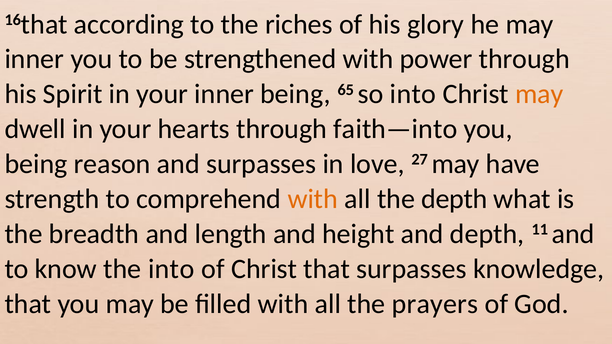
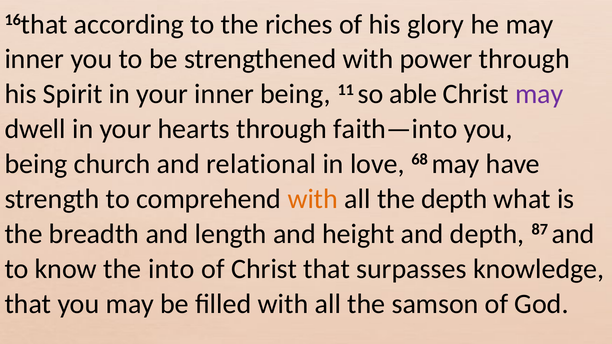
65: 65 -> 11 (346, 90)
so into: into -> able (413, 94)
may colour: orange -> purple (539, 94)
reason: reason -> church (112, 164)
and surpasses: surpasses -> relational (261, 164)
27: 27 -> 68 (420, 160)
11: 11 -> 87 (540, 230)
prayers: prayers -> samson (435, 304)
